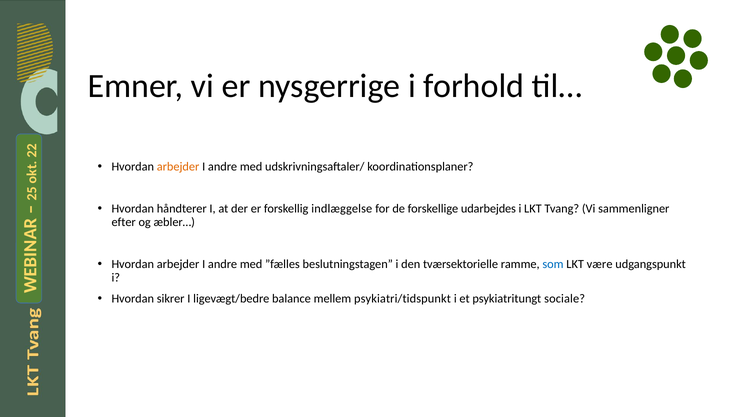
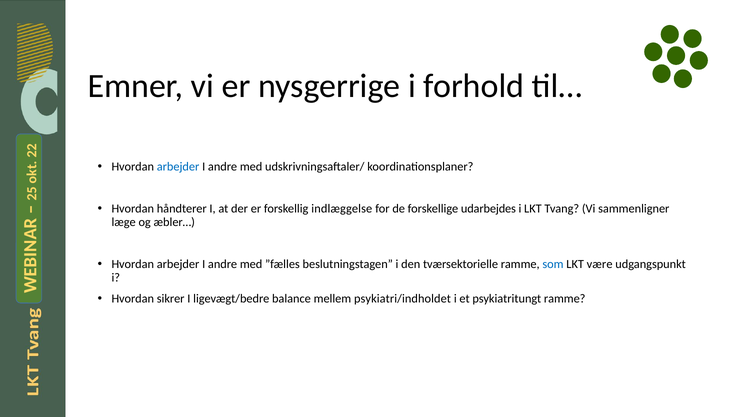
arbejder colour: orange -> blue (178, 167)
efter: efter -> læge (124, 222)
psykiatri/tidspunkt: psykiatri/tidspunkt -> psykiatri/indholdet (402, 298)
psykiatritungt sociale: sociale -> ramme (565, 298)
